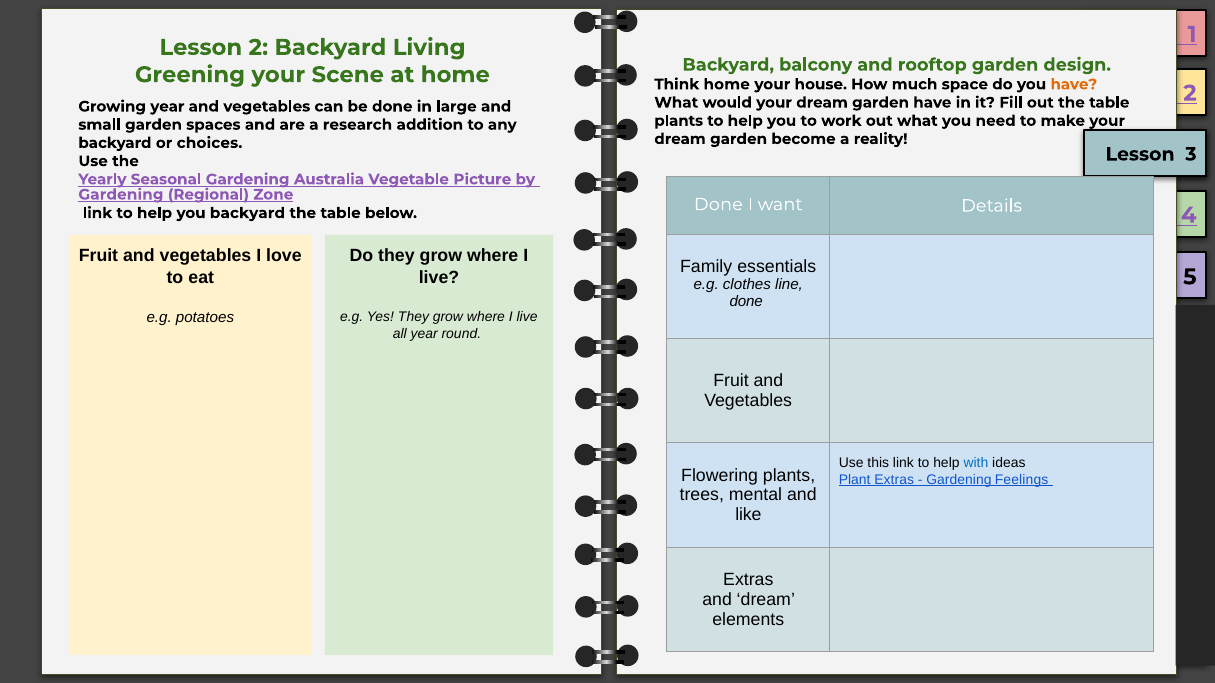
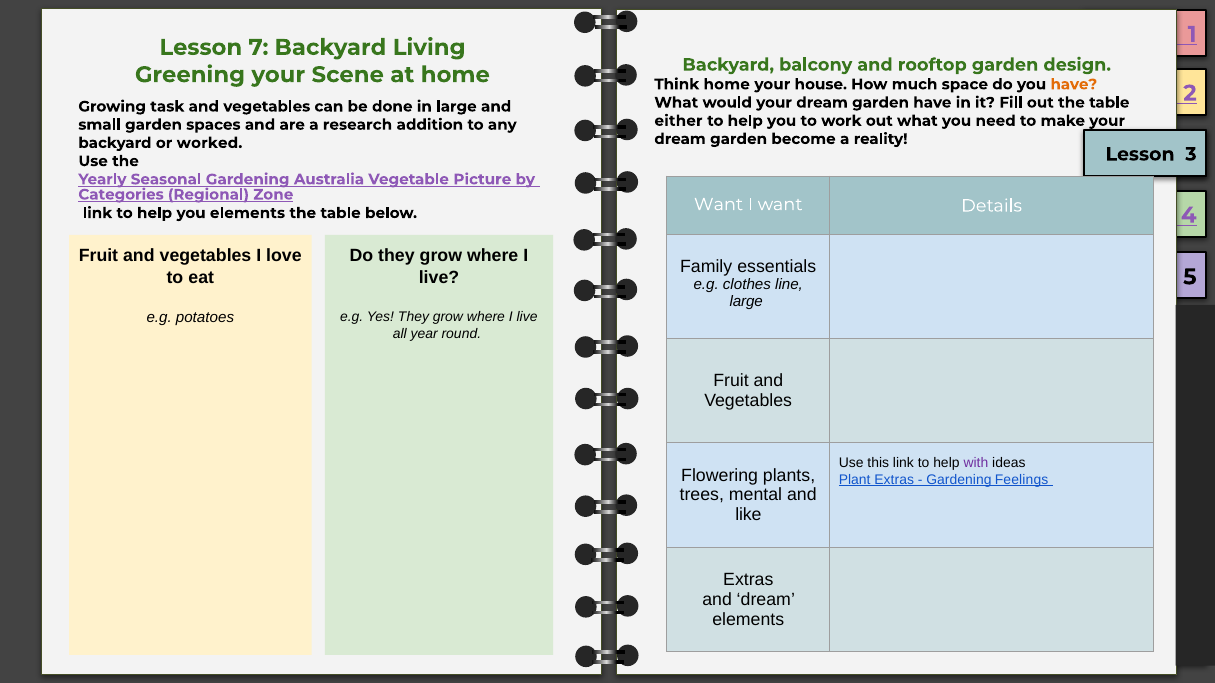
Lesson 2: 2 -> 7 (259, 47)
Growing year: year -> task (167, 107)
plants: plants -> either (679, 121)
choices: choices -> worked (210, 143)
Gardening: Gardening -> Categories (121, 195)
Done: Done -> Want (719, 204)
you backyard: backyard -> elements (247, 213)
done: done -> large (746, 302)
with colour: blue -> purple (976, 464)
